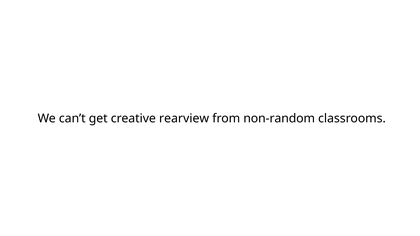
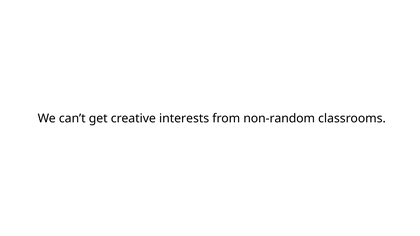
rearview: rearview -> interests (184, 119)
